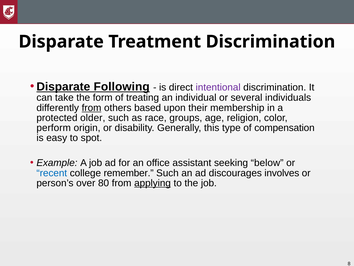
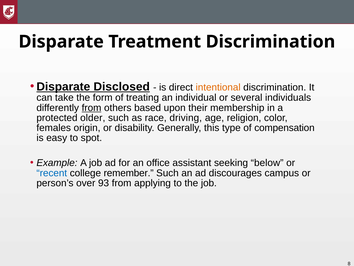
Following: Following -> Disclosed (122, 86)
intentional colour: purple -> orange (218, 87)
groups: groups -> driving (186, 118)
perform: perform -> females (54, 128)
involves: involves -> campus (282, 173)
80: 80 -> 93 (104, 183)
applying underline: present -> none (153, 183)
